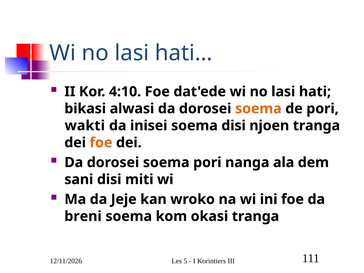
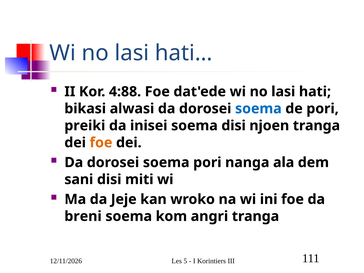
4:10: 4:10 -> 4:88 (125, 92)
soema colour: orange -> blue (258, 109)
wakti: wakti -> preiki (85, 126)
okasi: okasi -> angri (209, 216)
